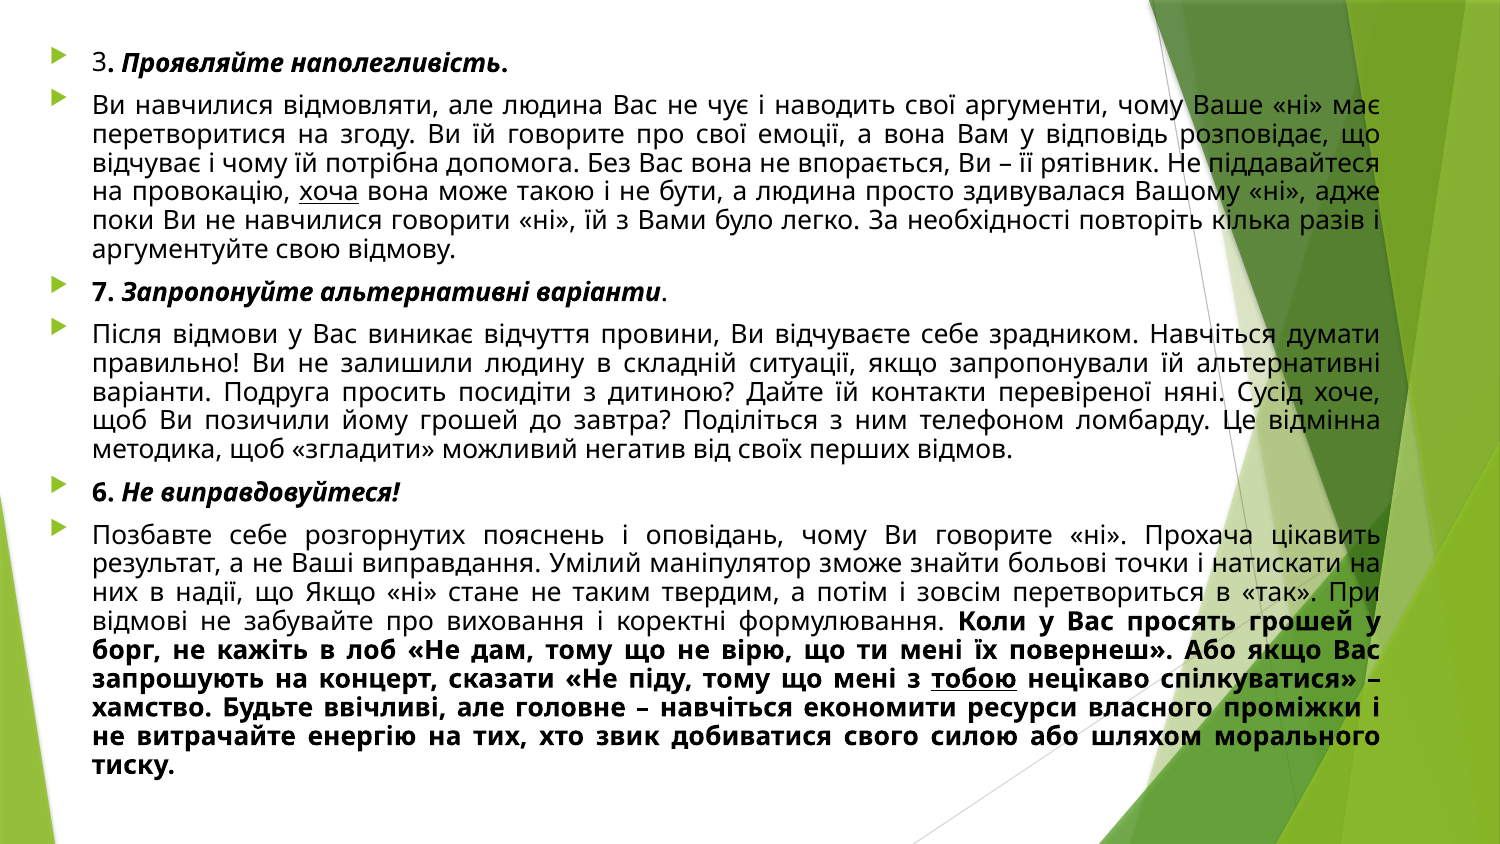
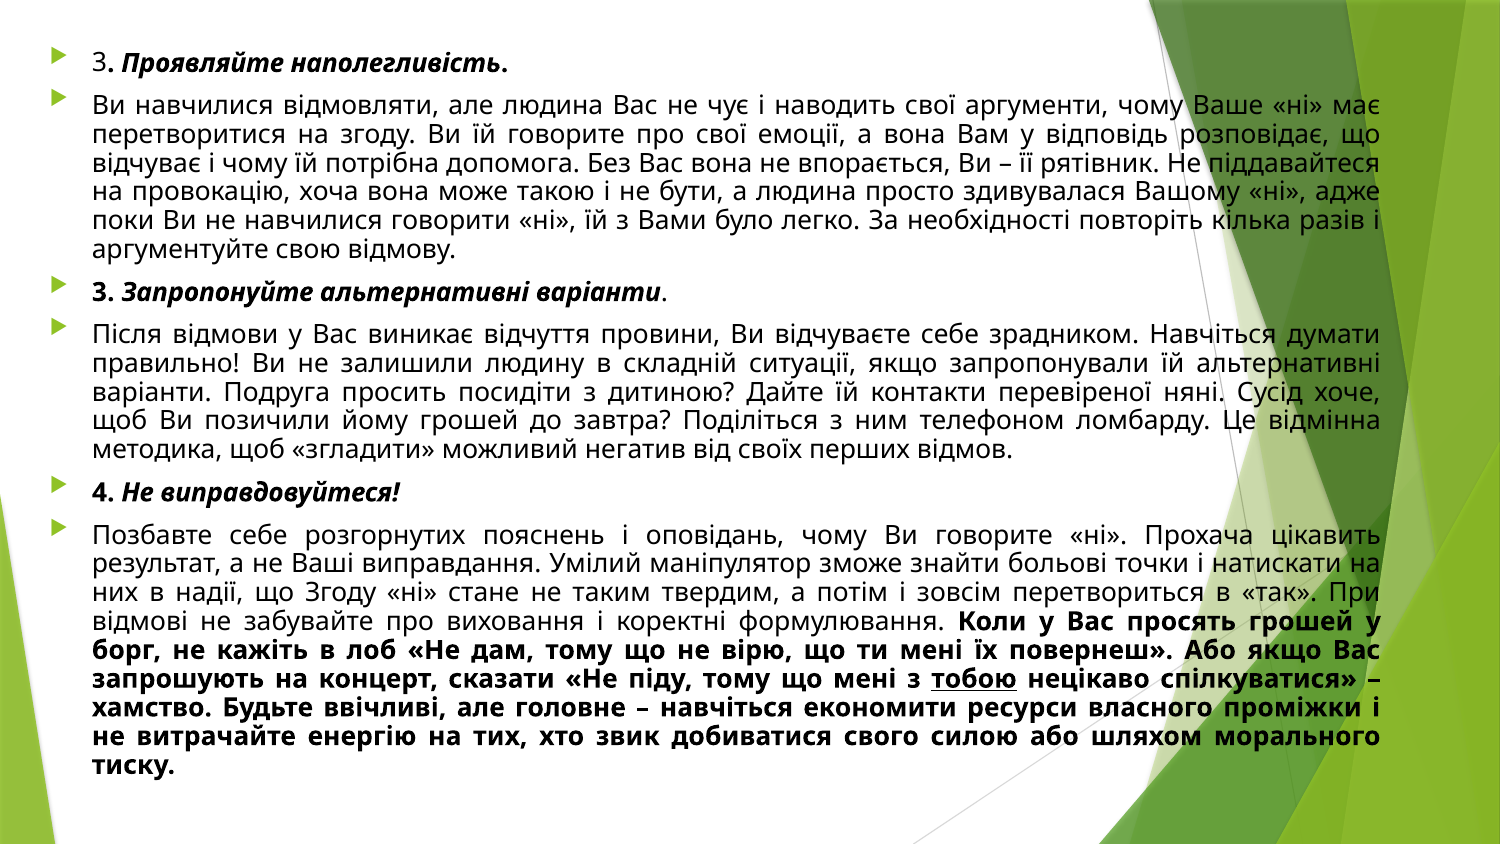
хоча underline: present -> none (329, 192)
7: 7 -> 3 (103, 292)
6: 6 -> 4 (103, 492)
що Якщо: Якщо -> Згоду (341, 593)
